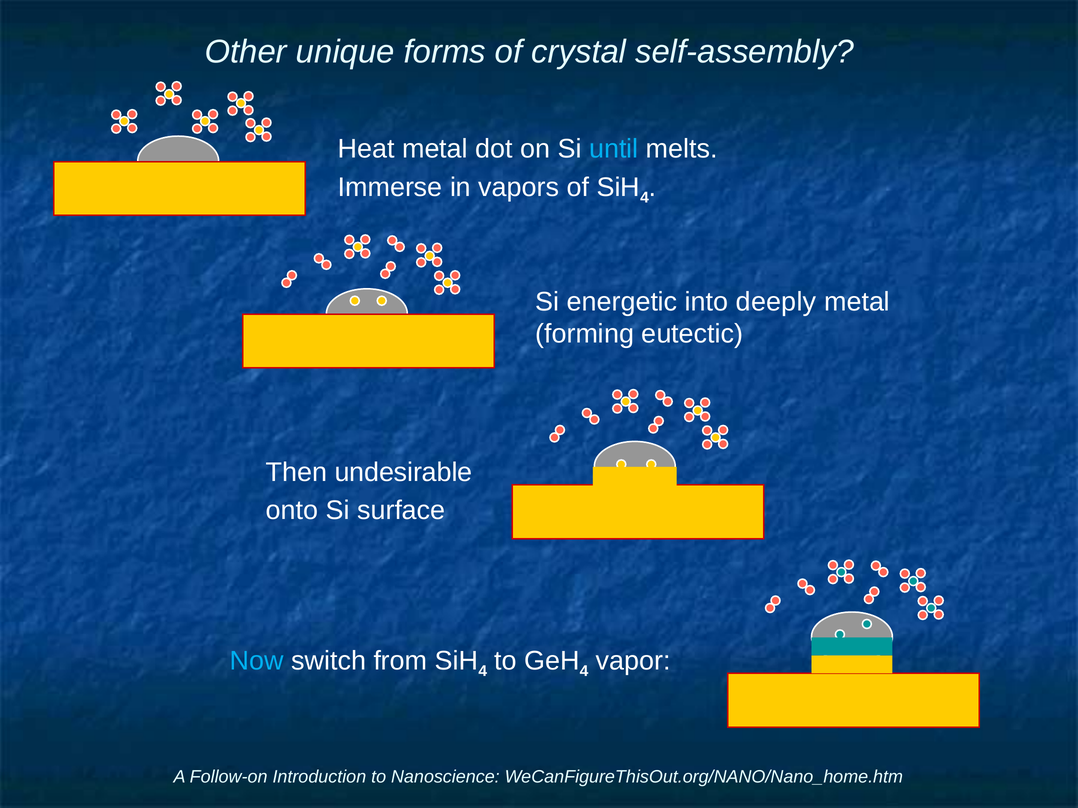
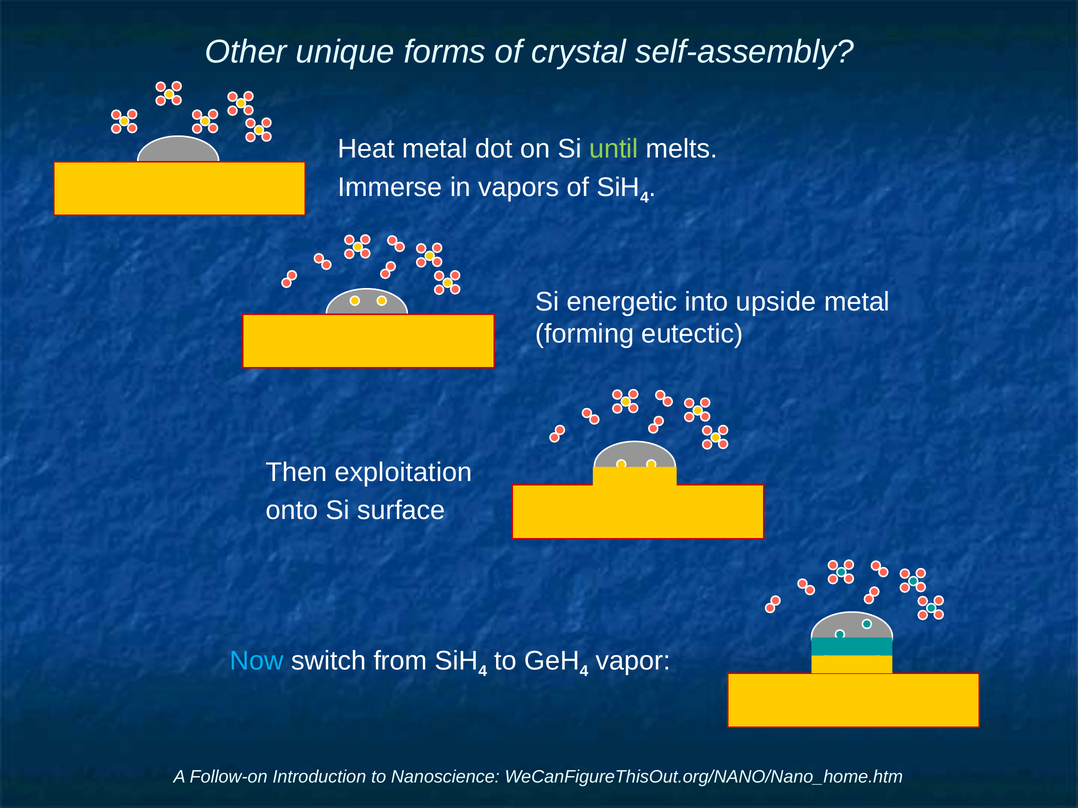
until colour: light blue -> light green (614, 149)
deeply: deeply -> upside (776, 302)
undesirable: undesirable -> exploitation (403, 473)
